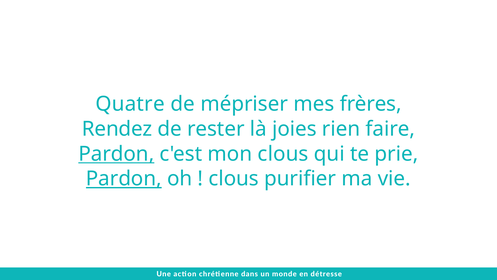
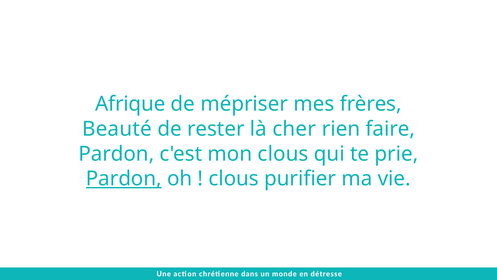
Quatre: Quatre -> Afrique (130, 104)
Rendez: Rendez -> Beauté (117, 129)
joies: joies -> cher (294, 129)
Pardon underline: present -> none (116, 154)
